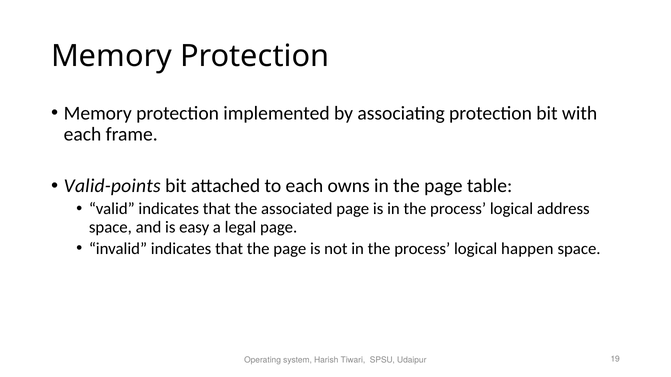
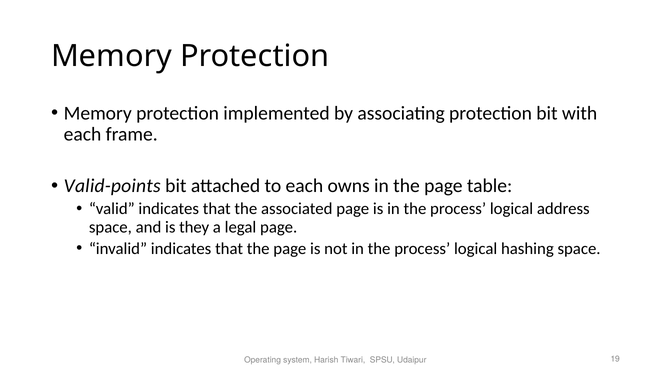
easy: easy -> they (194, 227)
happen: happen -> hashing (527, 249)
